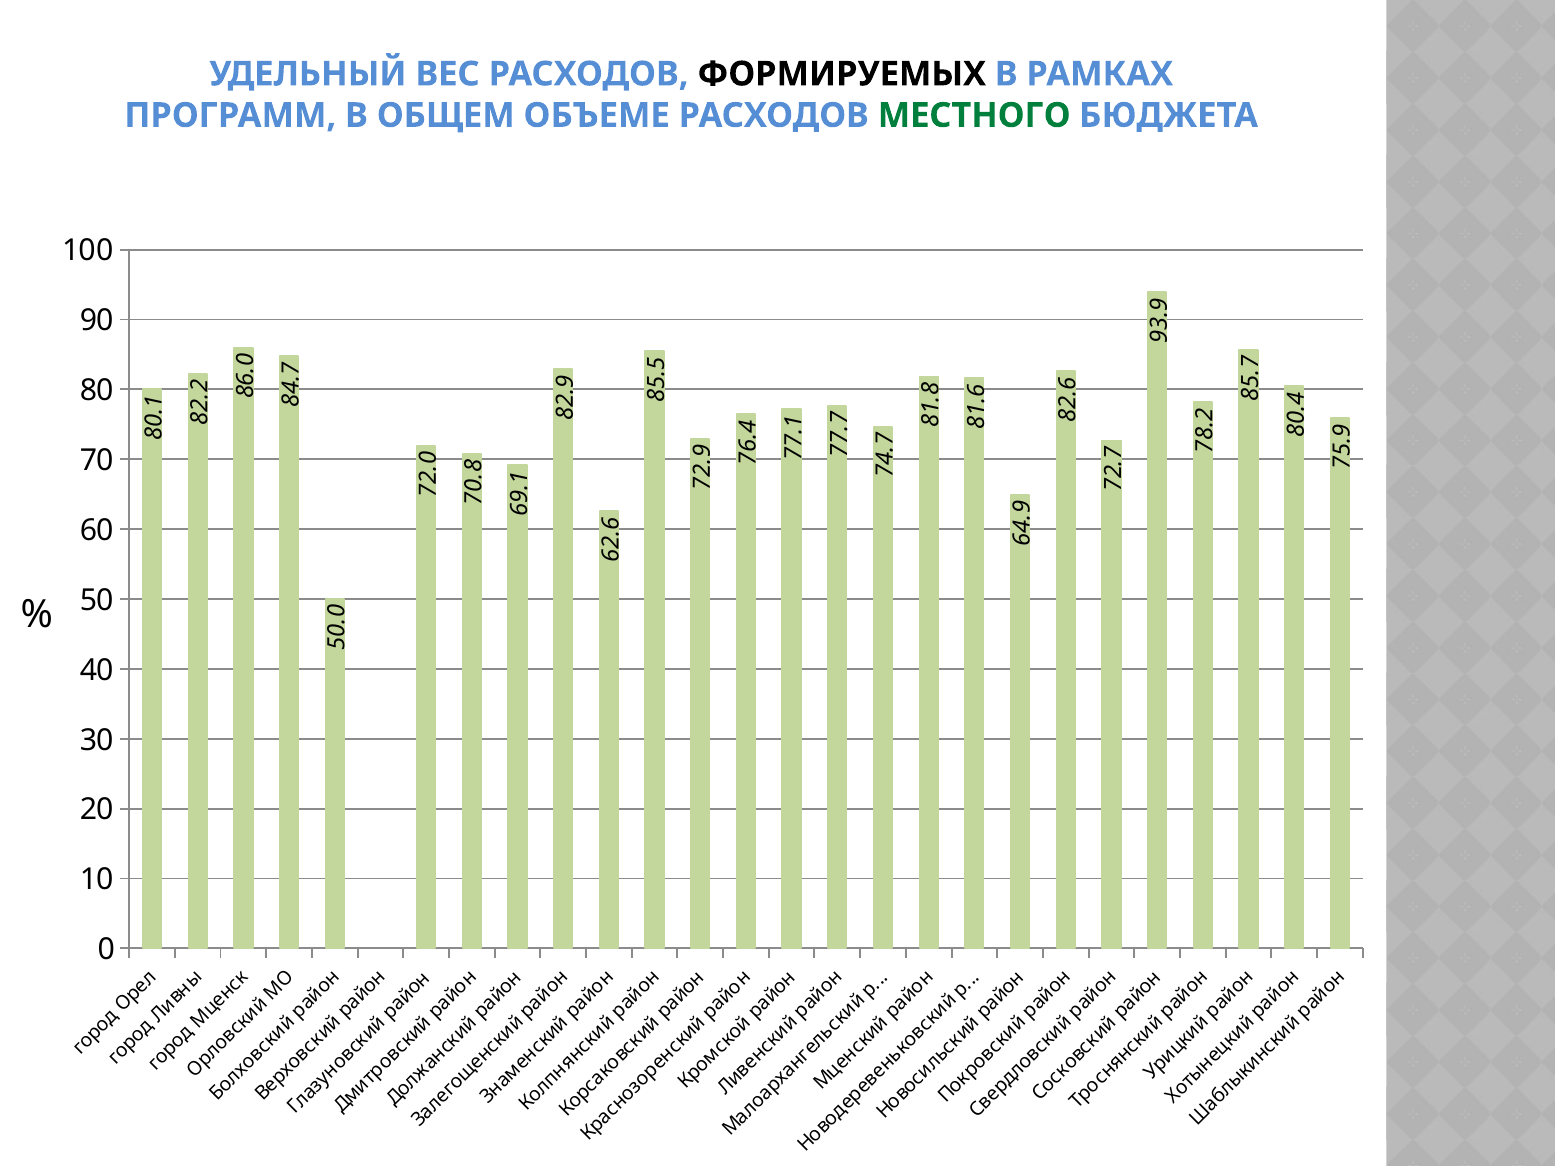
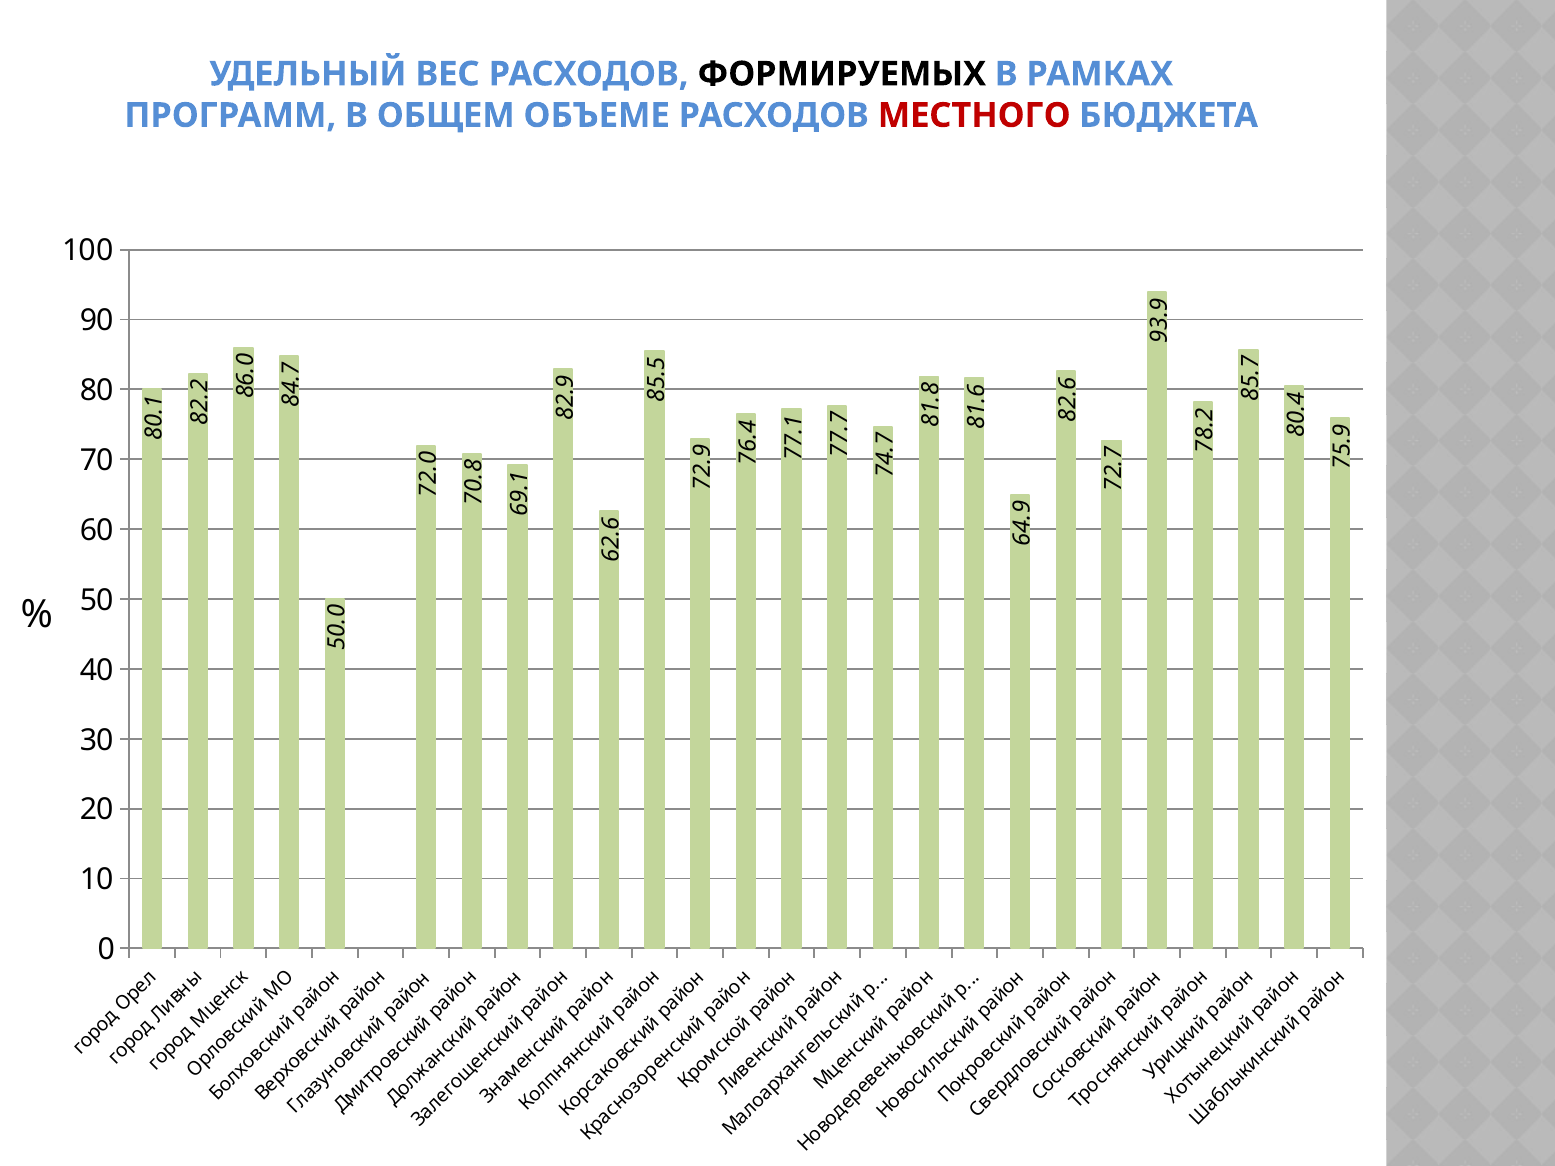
МЕСТНОГО colour: green -> red (974, 116)
